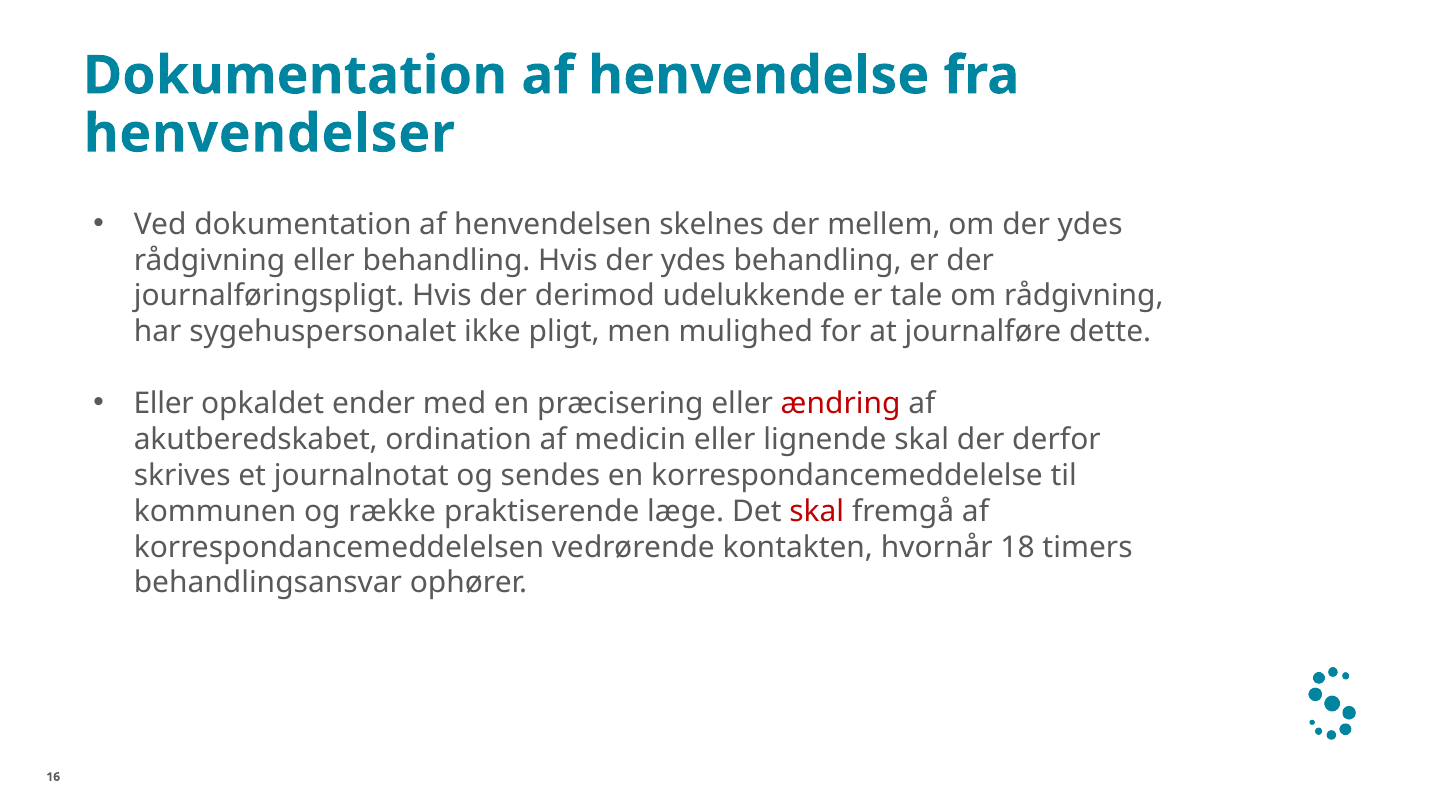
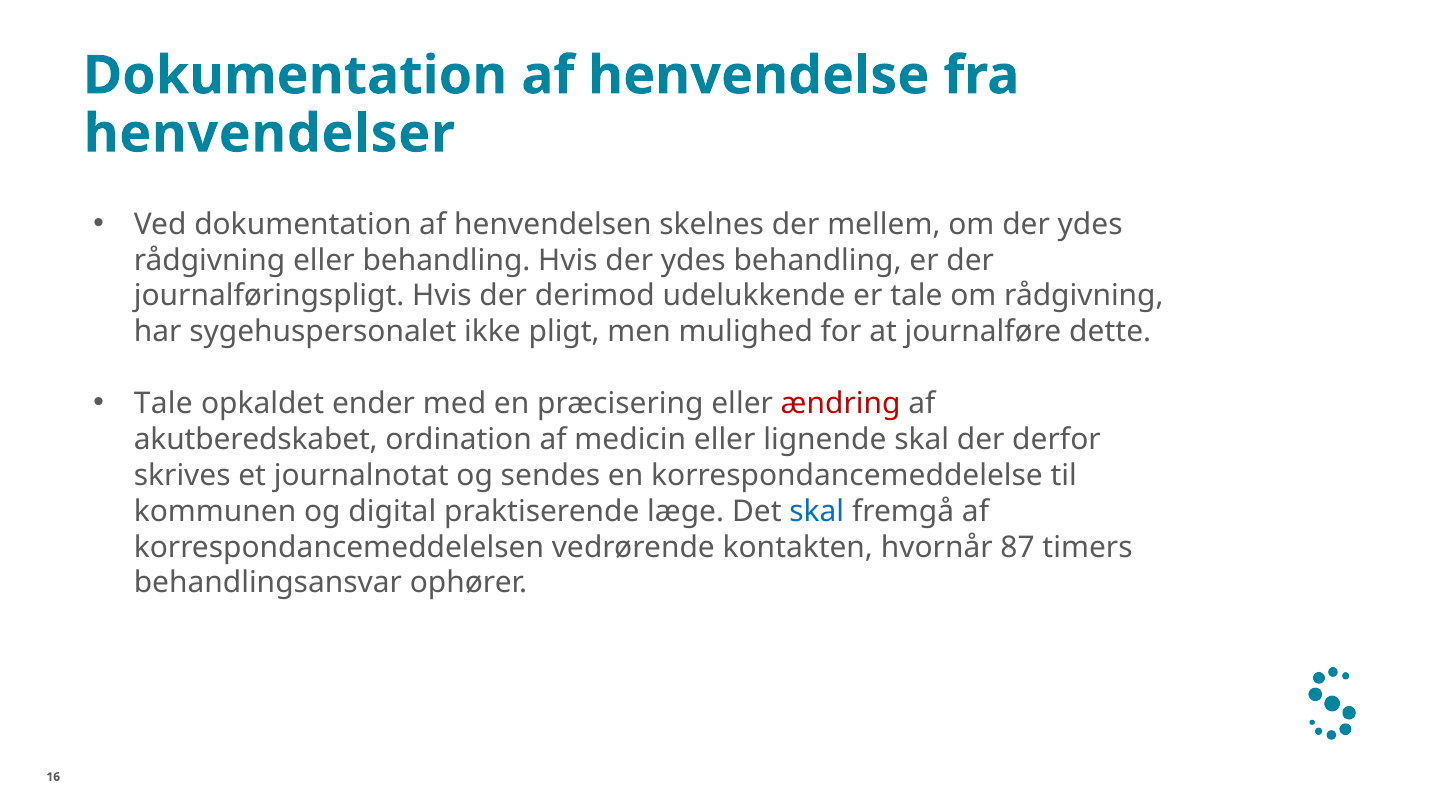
Eller: Eller -> Tale (163, 404)
række: række -> digital (392, 511)
skal colour: red -> blue (817, 511)
18: 18 -> 87 (1018, 547)
